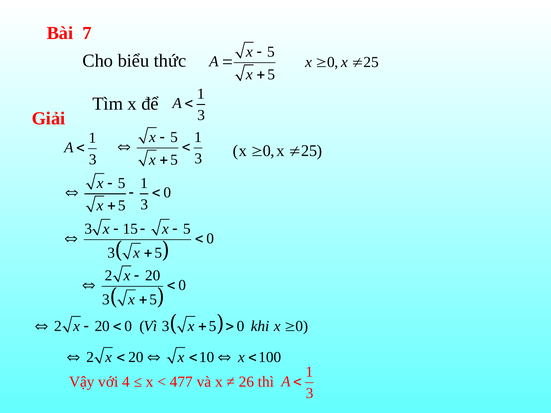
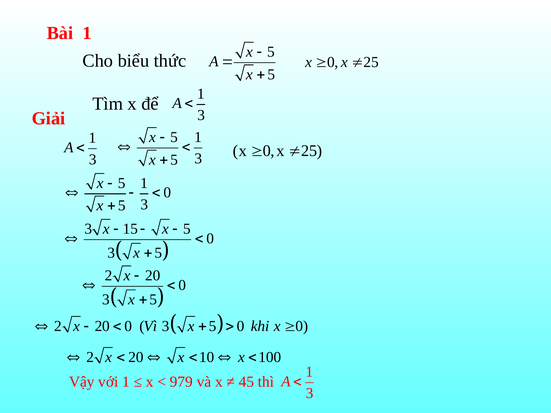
Bài 7: 7 -> 1 (87, 33)
với 4: 4 -> 1 (126, 382)
477: 477 -> 979 (181, 382)
26: 26 -> 45 (246, 382)
